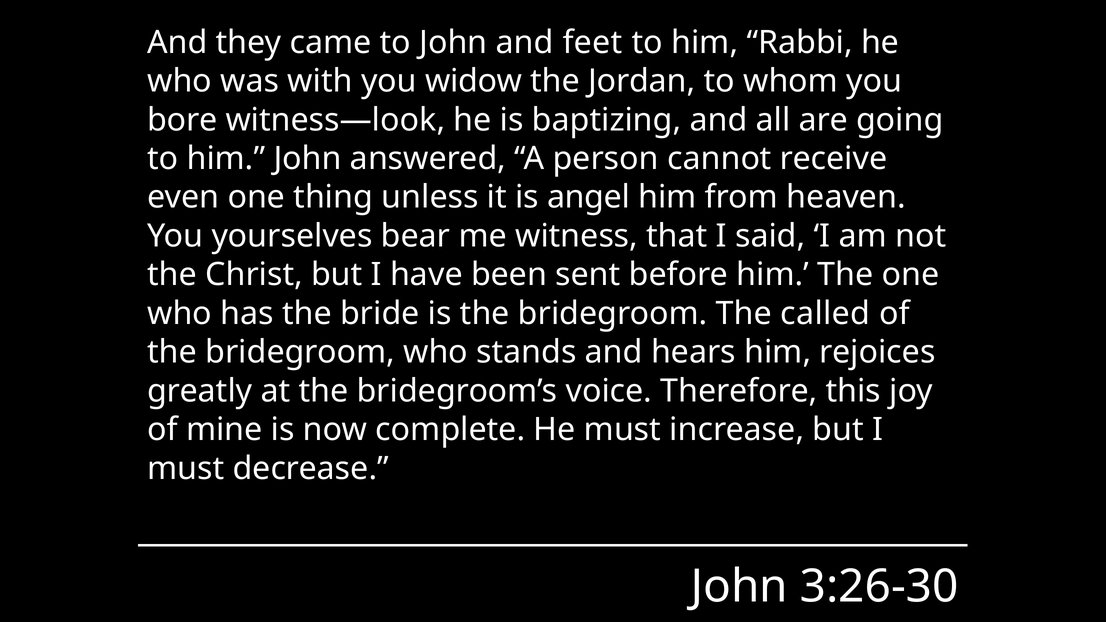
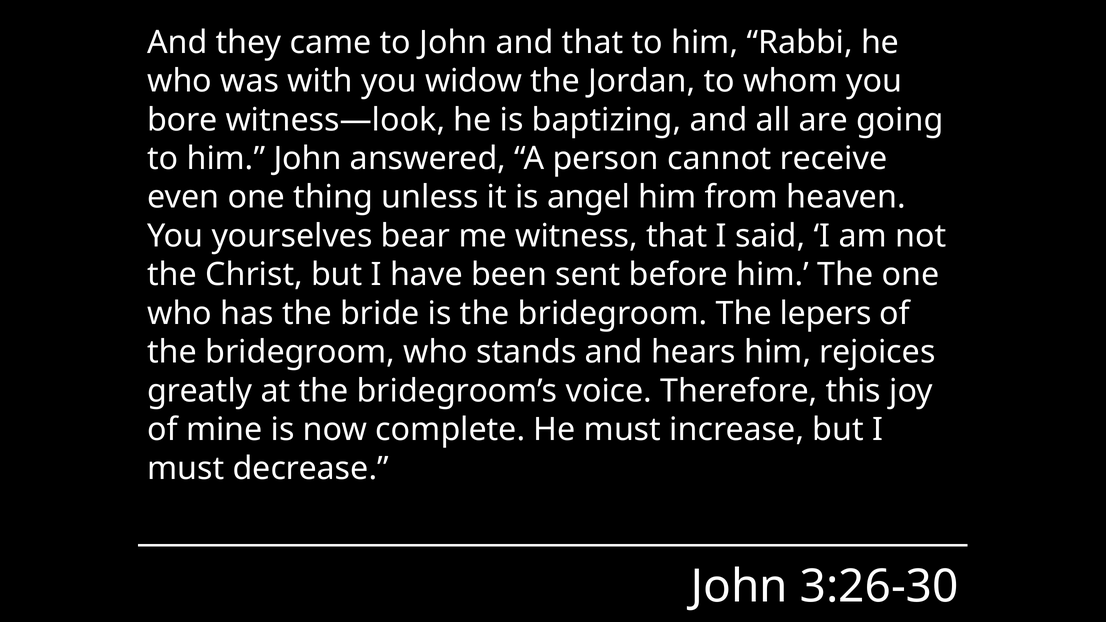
and feet: feet -> that (593, 42)
called: called -> lepers (826, 314)
